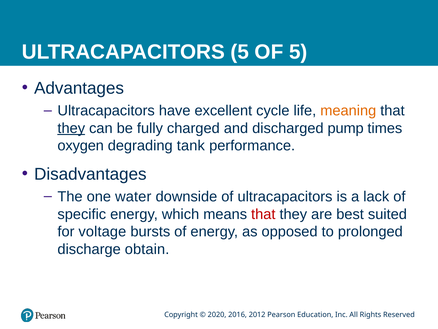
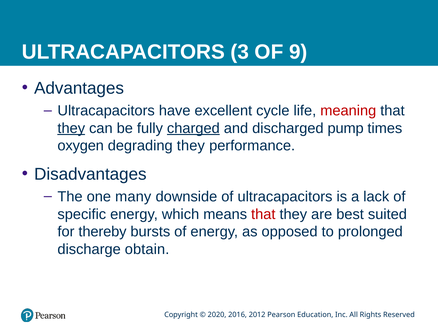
ULTRACAPACITORS 5: 5 -> 3 (240, 52)
OF 5: 5 -> 9 (298, 52)
meaning colour: orange -> red (348, 111)
charged underline: none -> present (193, 128)
degrading tank: tank -> they (191, 146)
water: water -> many (133, 196)
voltage: voltage -> thereby (102, 231)
